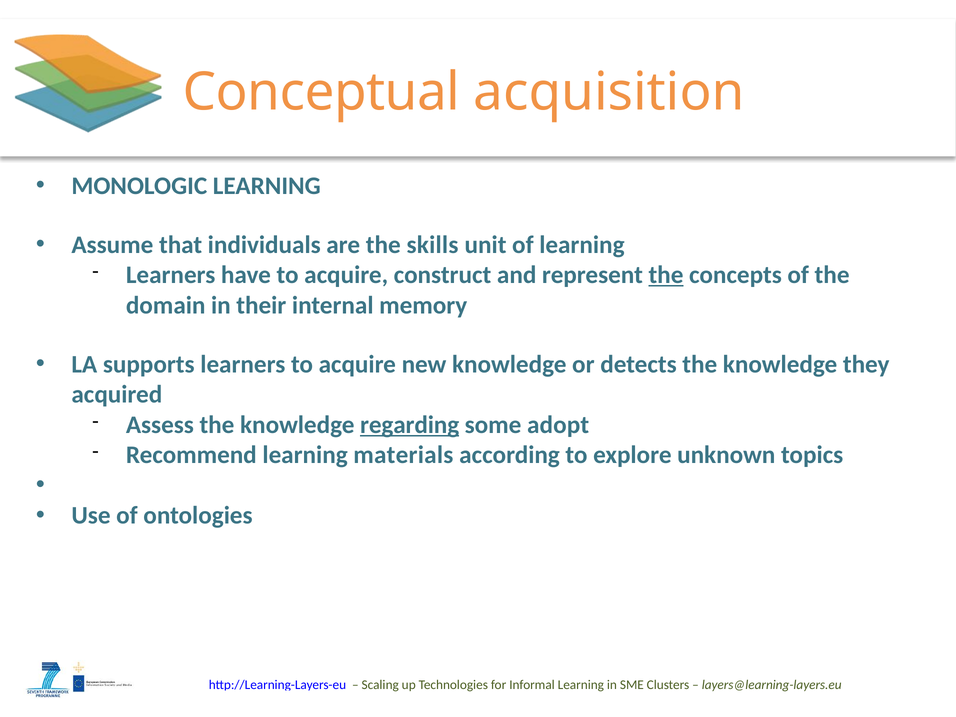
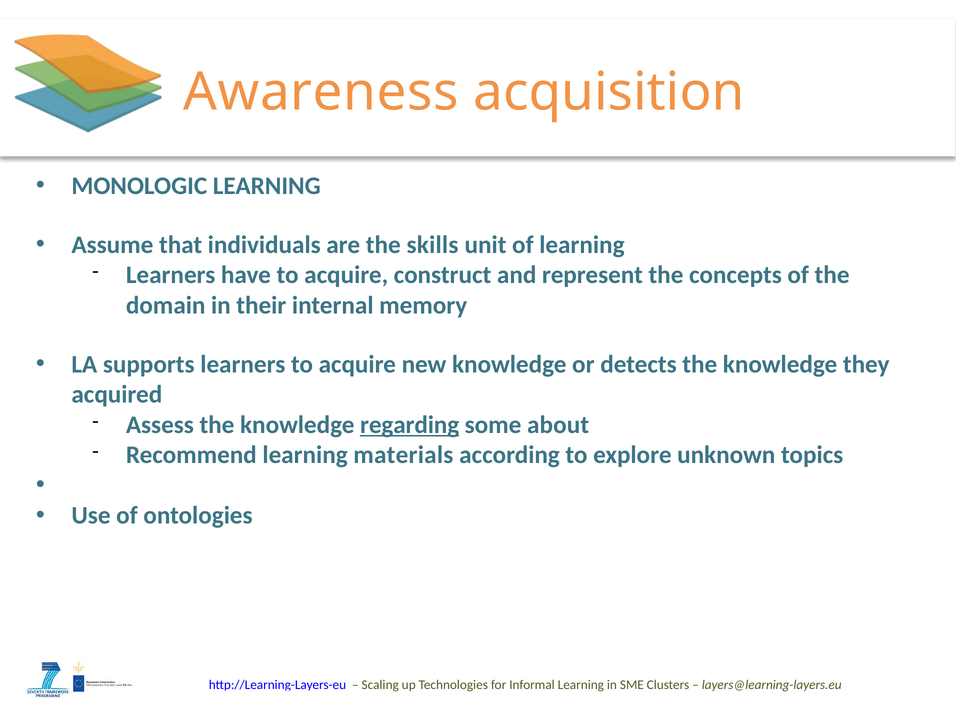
Conceptual: Conceptual -> Awareness (321, 92)
the underline: present -> none (666, 275)
adopt: adopt -> about (558, 425)
